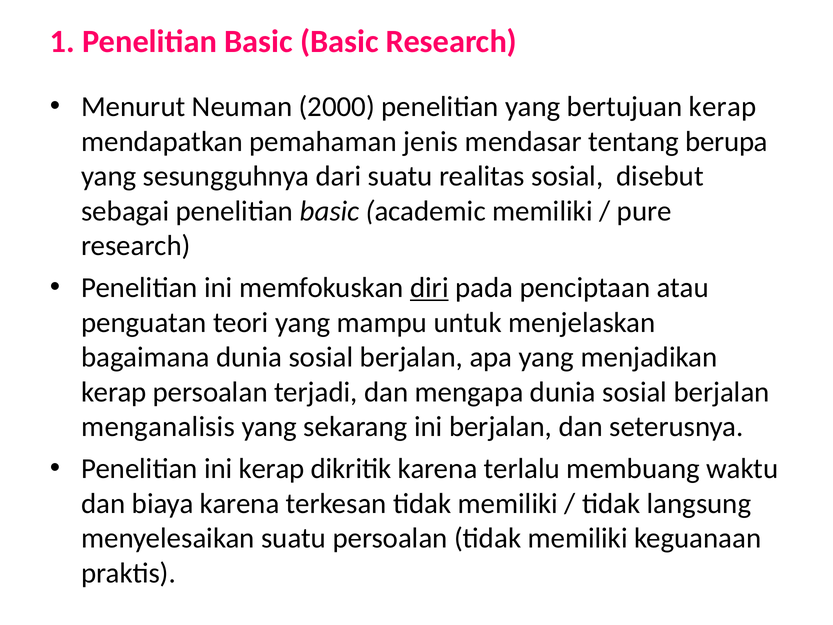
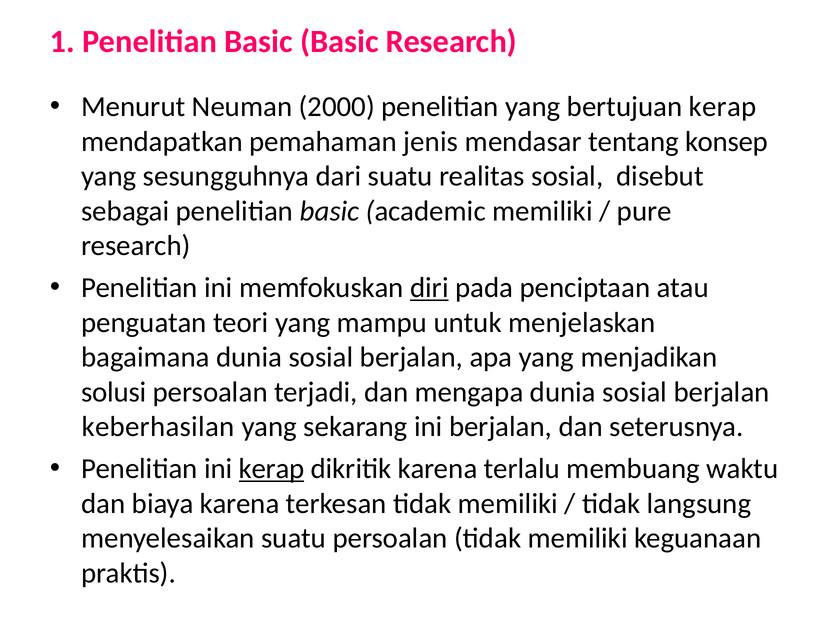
berupa: berupa -> konsep (727, 142)
kerap: kerap -> solusi (114, 392)
menganalisis: menganalisis -> keberhasilan (158, 427)
kerap underline: none -> present (272, 469)
